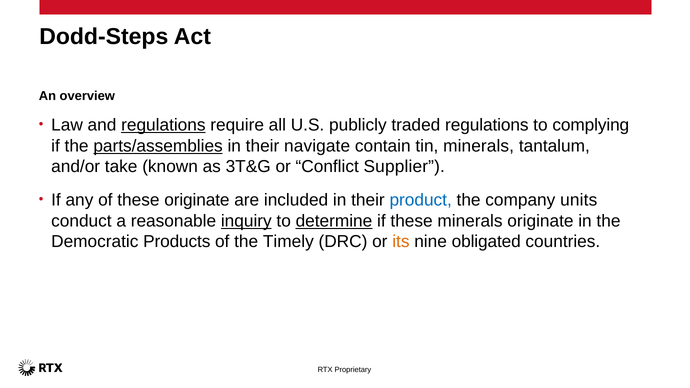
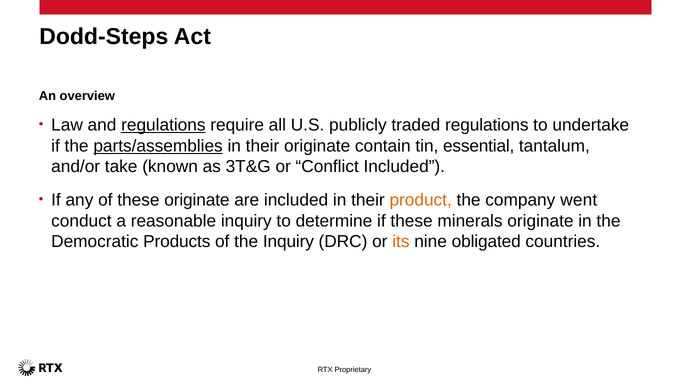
complying: complying -> undertake (591, 125)
their navigate: navigate -> originate (317, 146)
tin minerals: minerals -> essential (479, 146)
Conflict Supplier: Supplier -> Included (404, 167)
product colour: blue -> orange (421, 200)
units: units -> went (579, 200)
inquiry underline: present -> none (246, 221)
determine underline: present -> none (334, 221)
the Timely: Timely -> Inquiry (288, 242)
